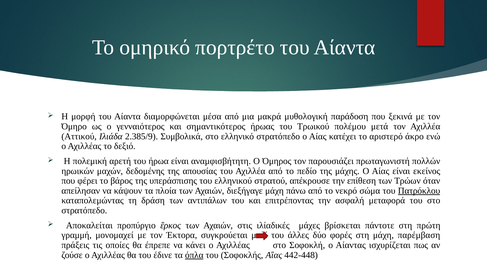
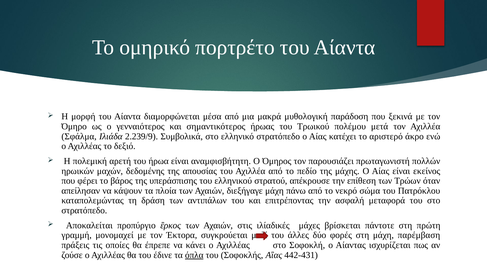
Αττικού: Αττικού -> Σφάλμα (79, 136)
2.385/9: 2.385/9 -> 2.239/9 (141, 136)
Πατρόκλου underline: present -> none (419, 191)
442-448: 442-448 -> 442-431 (301, 255)
